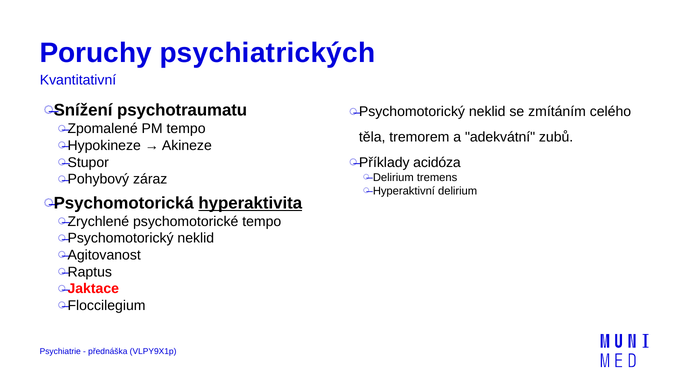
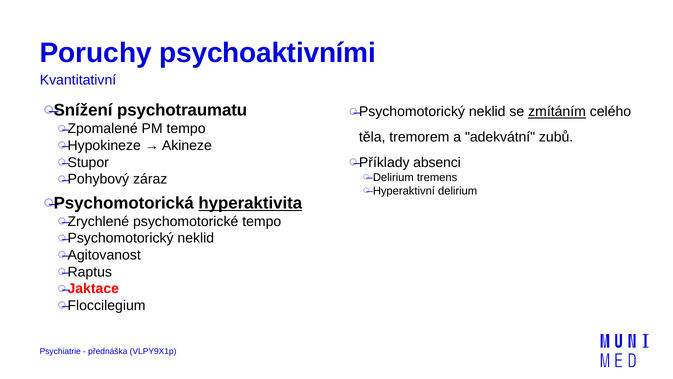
psychiatrických: psychiatrických -> psychoaktivními (268, 53)
zmítáním underline: none -> present (557, 112)
acidóza: acidóza -> absenci (437, 162)
